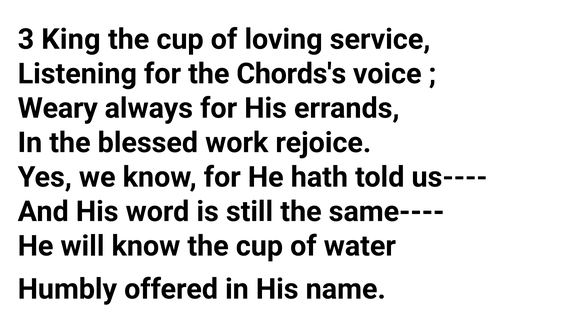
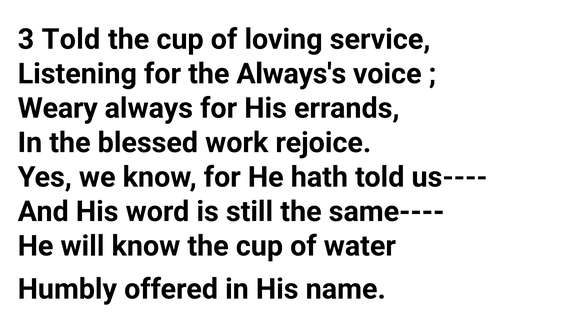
3 King: King -> Told (71, 39)
Chords's: Chords's -> Always's (291, 74)
